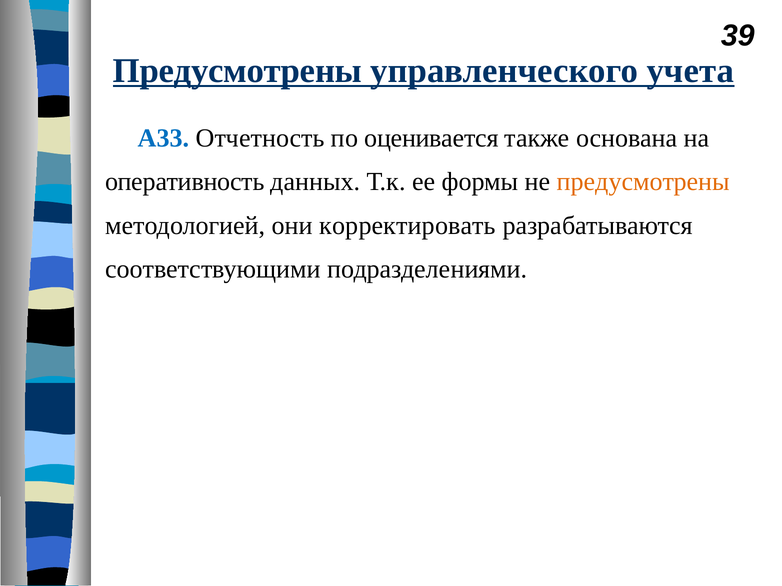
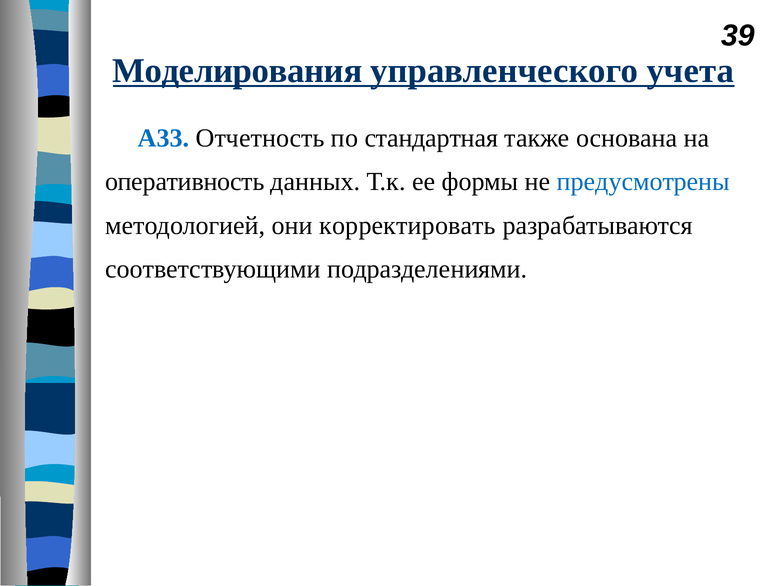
Предусмотрены: Предусмотрены -> Моделирования (237, 71)
оценивается: оценивается -> стандартная (431, 138)
предусмотрены colour: orange -> blue (643, 182)
